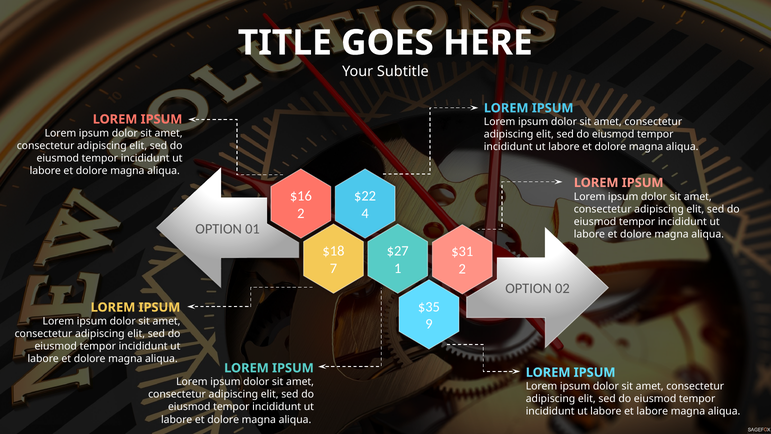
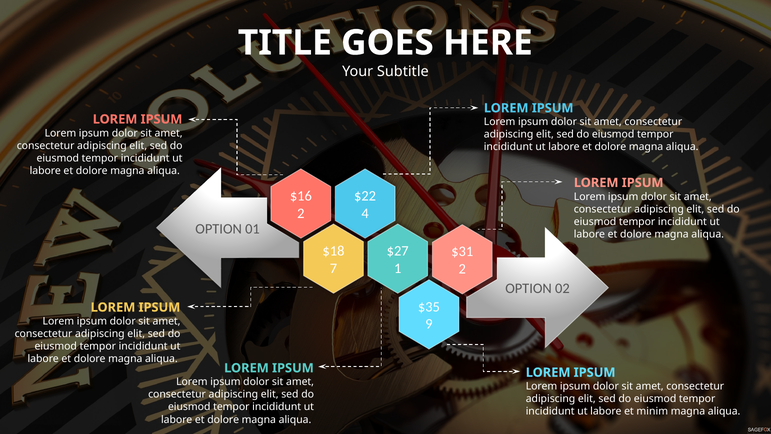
et labore: labore -> minim (652, 411)
